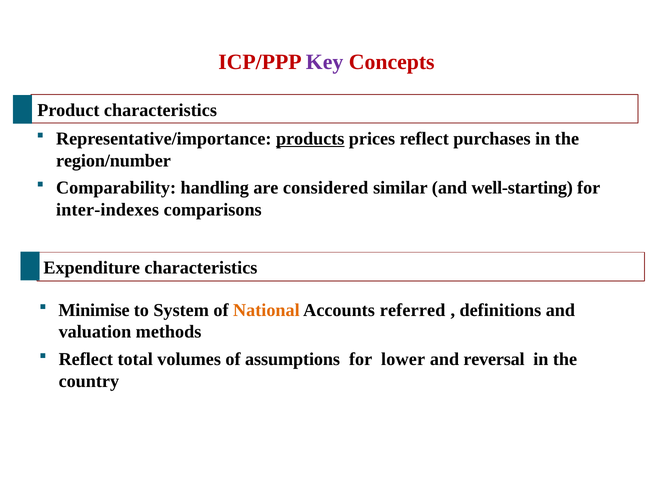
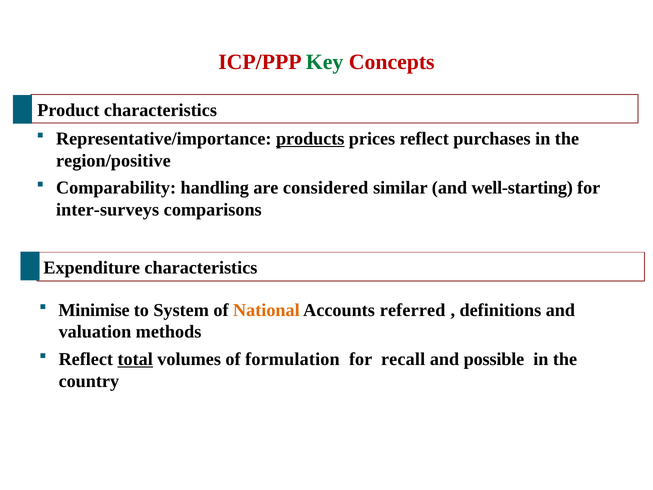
Key colour: purple -> green (325, 62)
region/number: region/number -> region/positive (113, 161)
inter-indexes: inter-indexes -> inter-surveys (108, 210)
total underline: none -> present (135, 359)
assumptions: assumptions -> formulation (292, 359)
lower: lower -> recall (403, 359)
reversal: reversal -> possible (494, 359)
